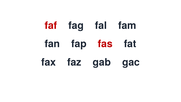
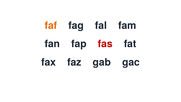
faf colour: red -> orange (51, 25)
